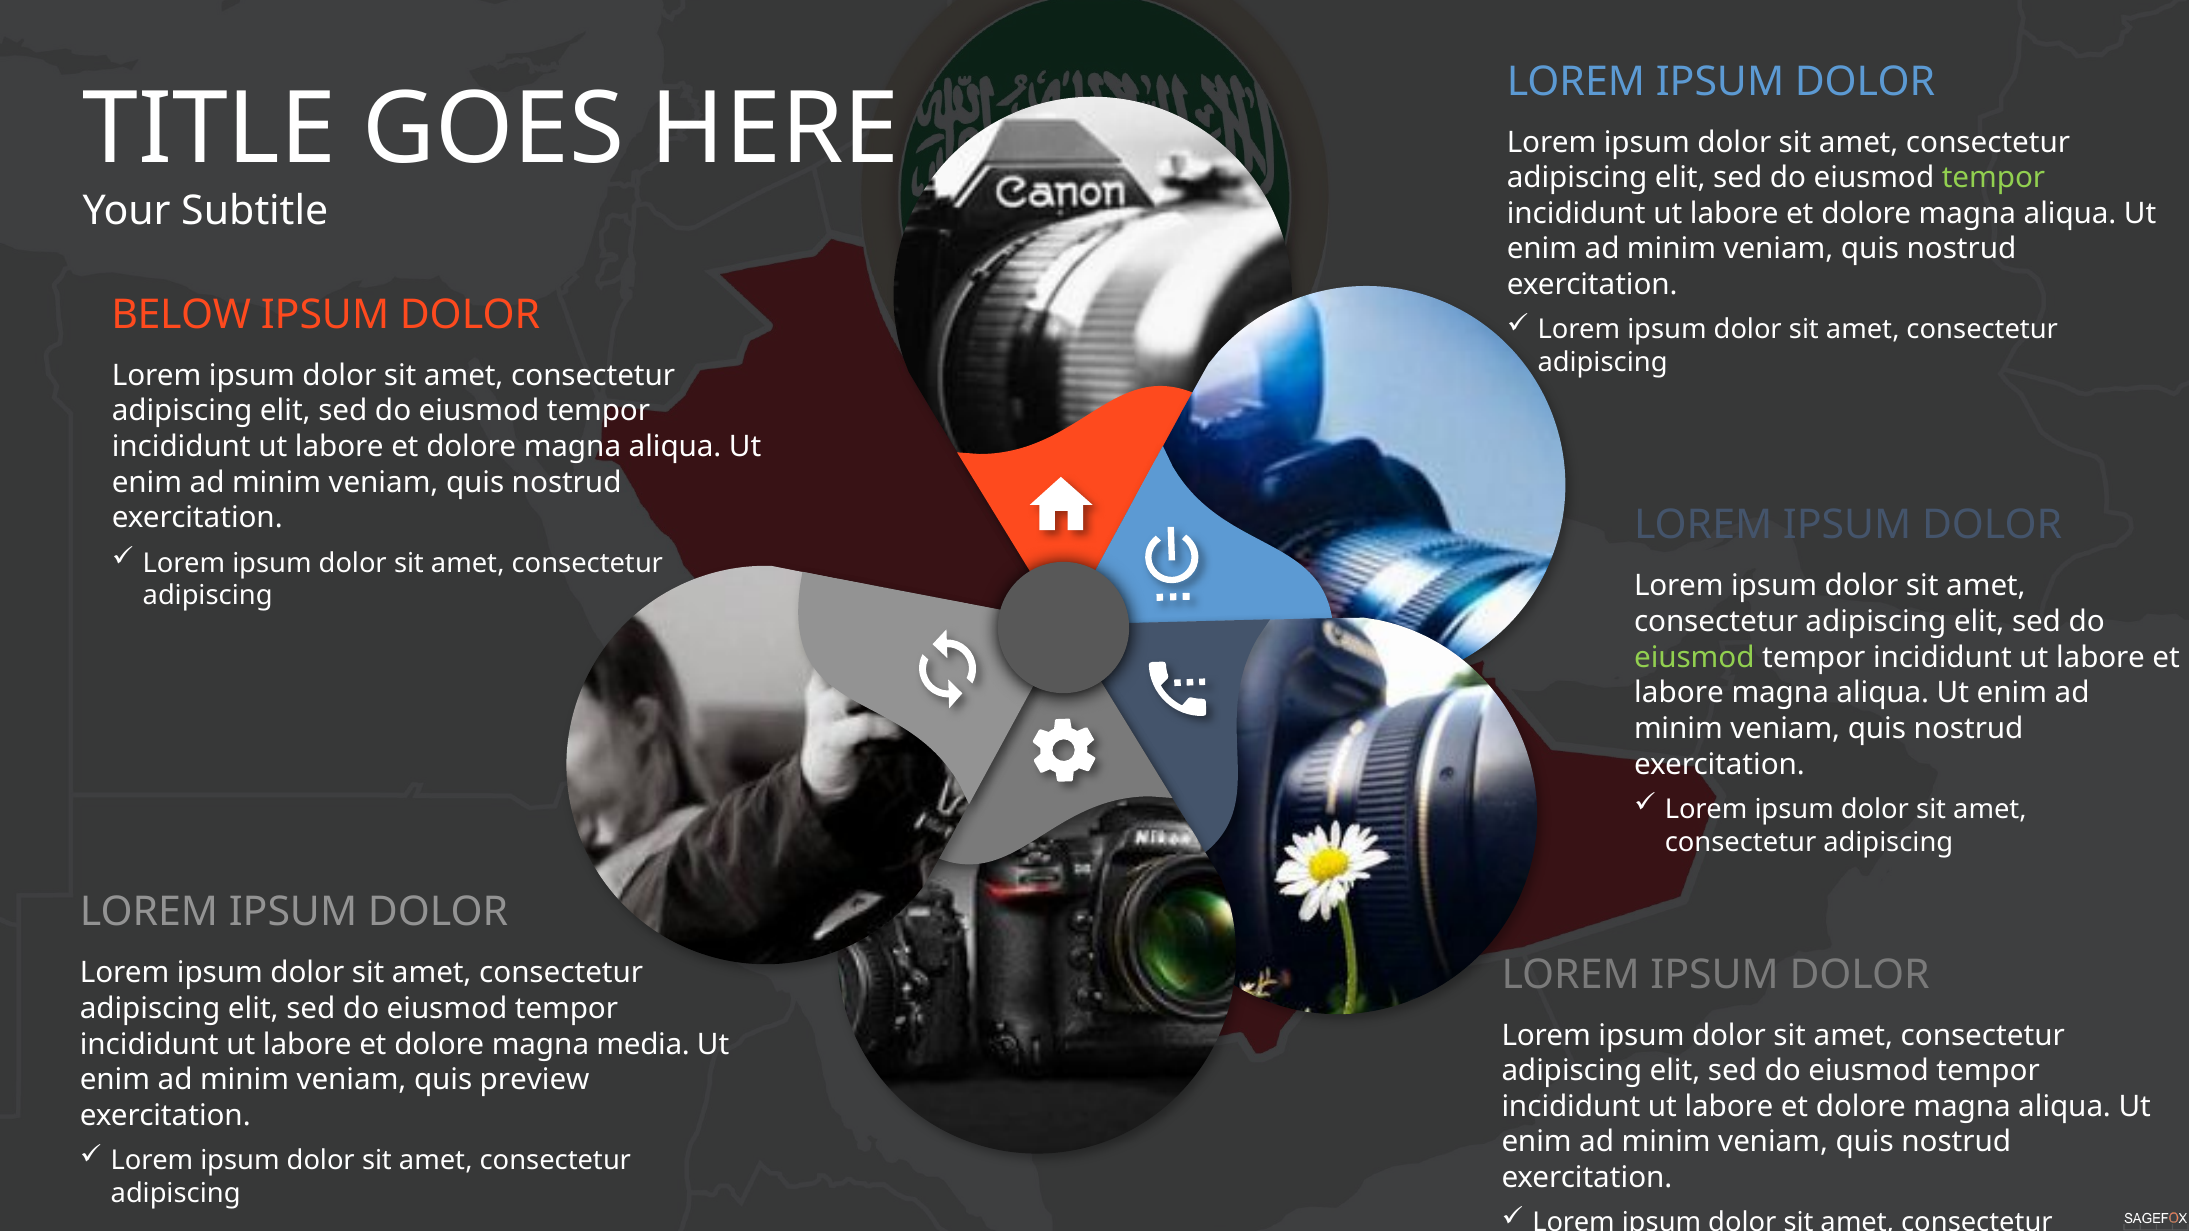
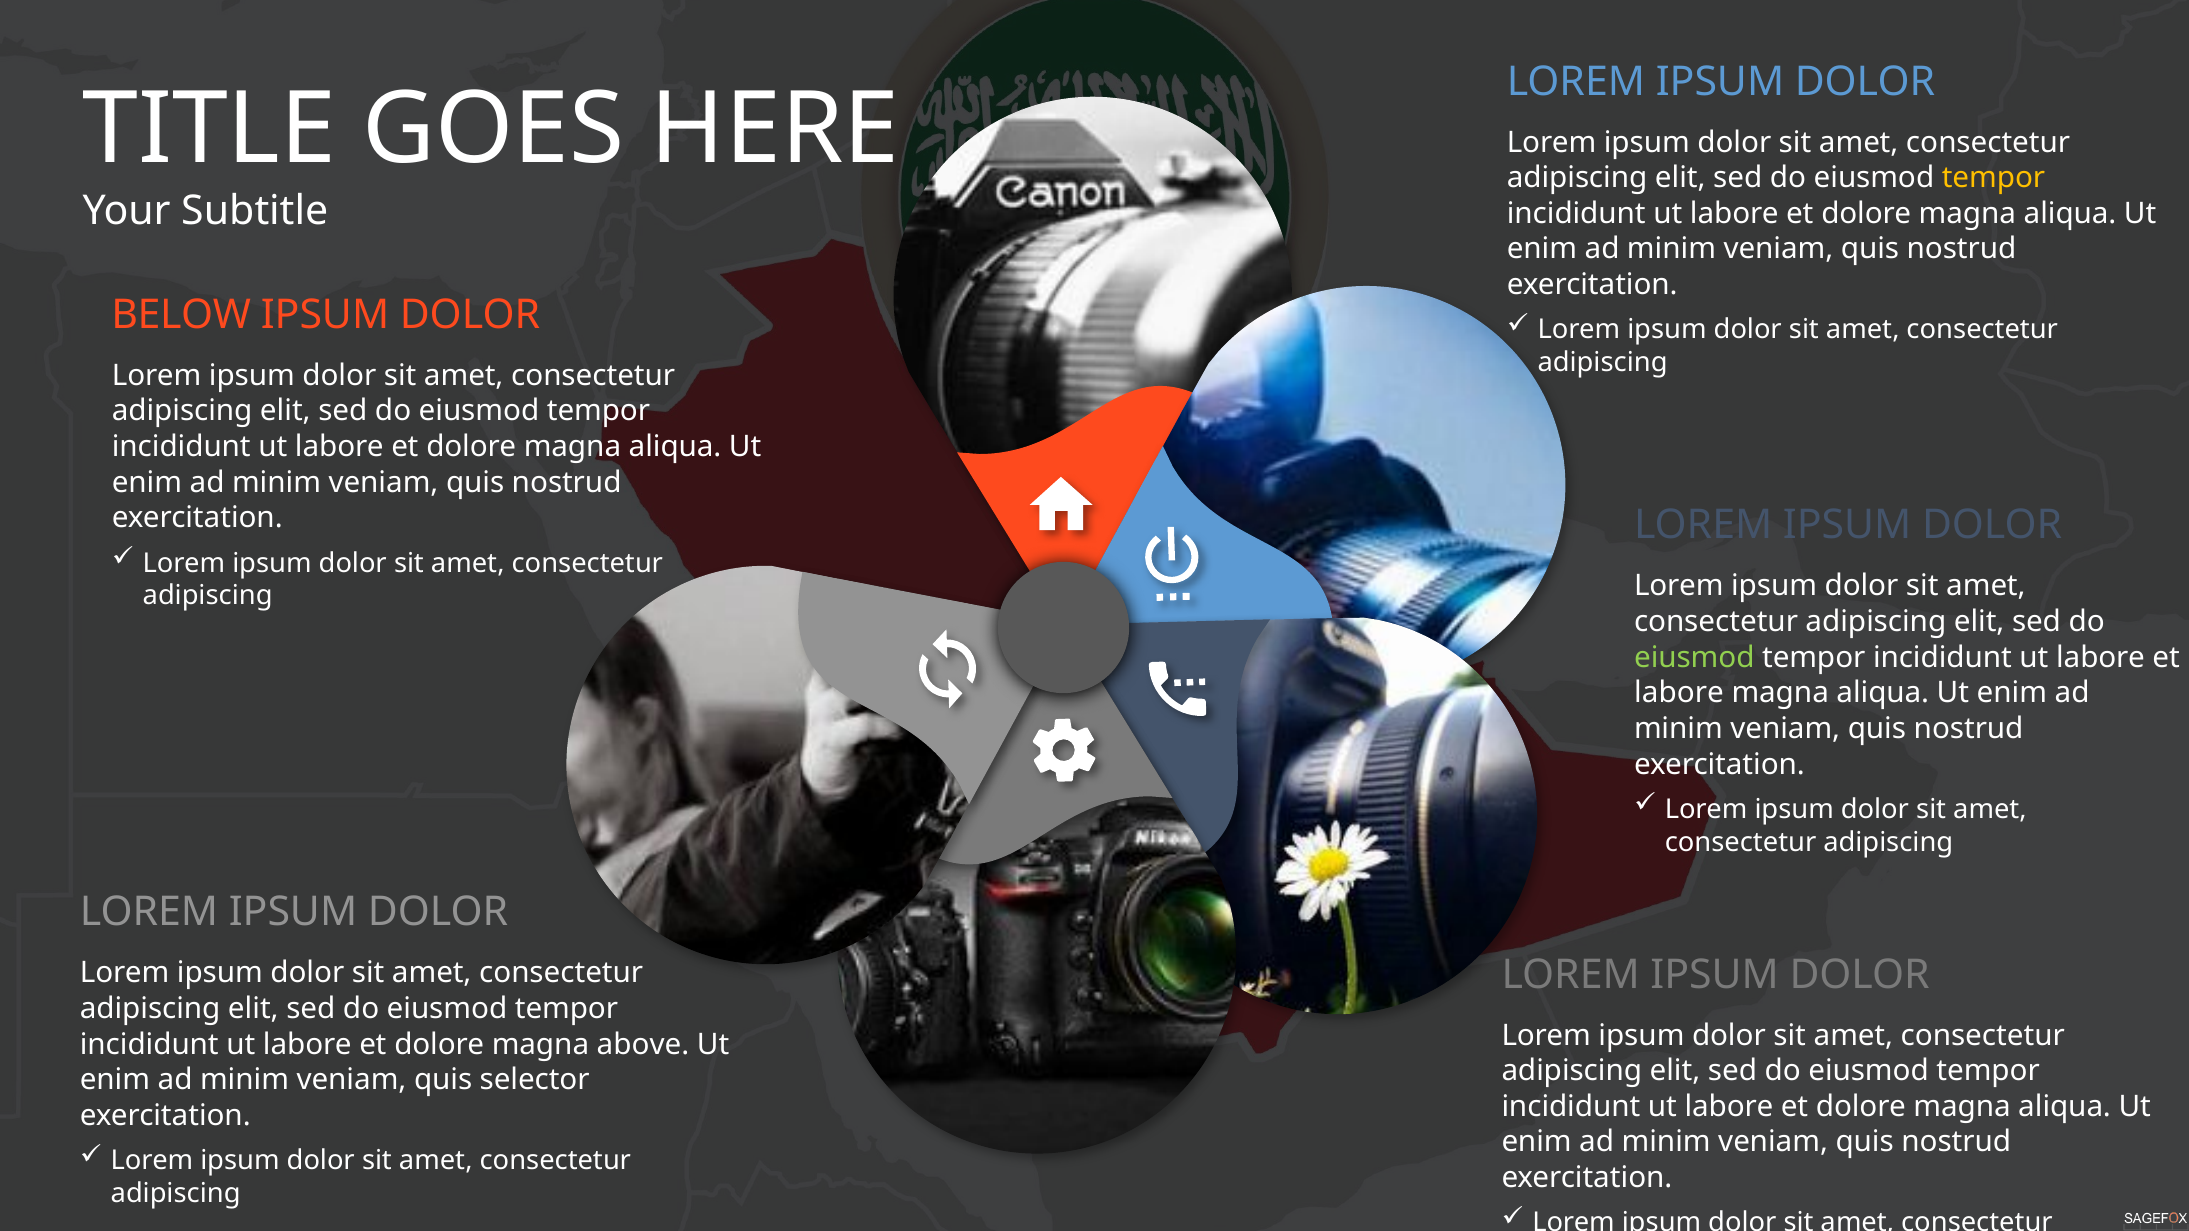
tempor colour: light green -> yellow (1994, 178)
media: media -> above (643, 1044)
preview: preview -> selector (535, 1080)
